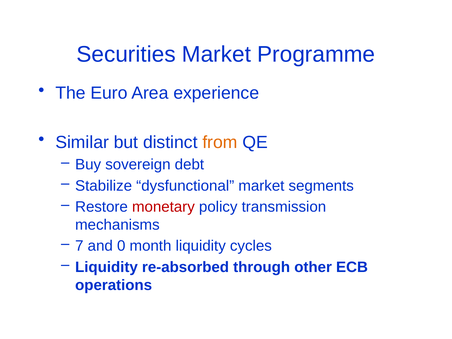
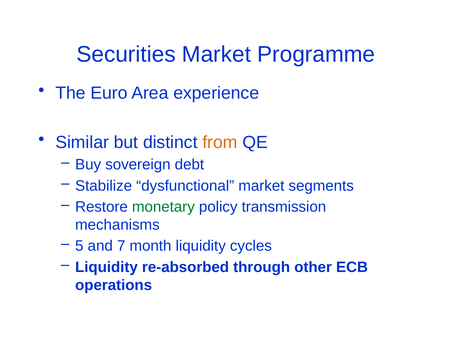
monetary colour: red -> green (163, 207)
7: 7 -> 5 (79, 246)
0: 0 -> 7 (121, 246)
